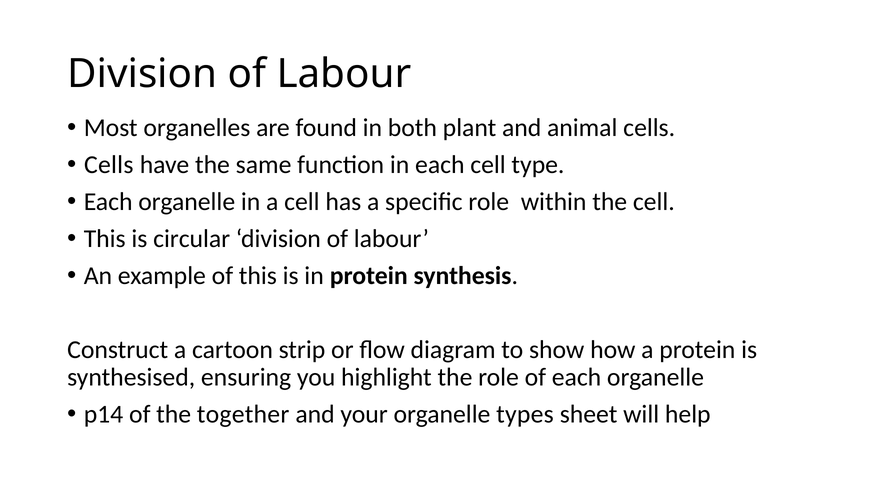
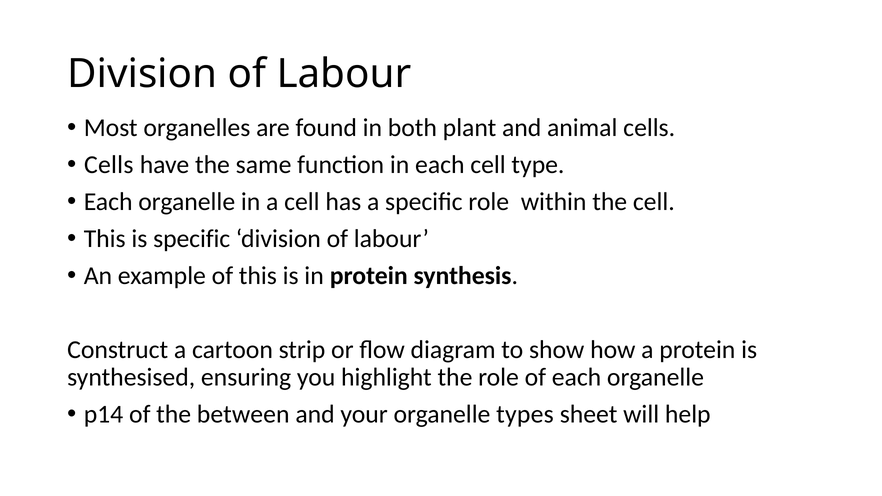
is circular: circular -> specific (192, 239)
together: together -> between (243, 415)
